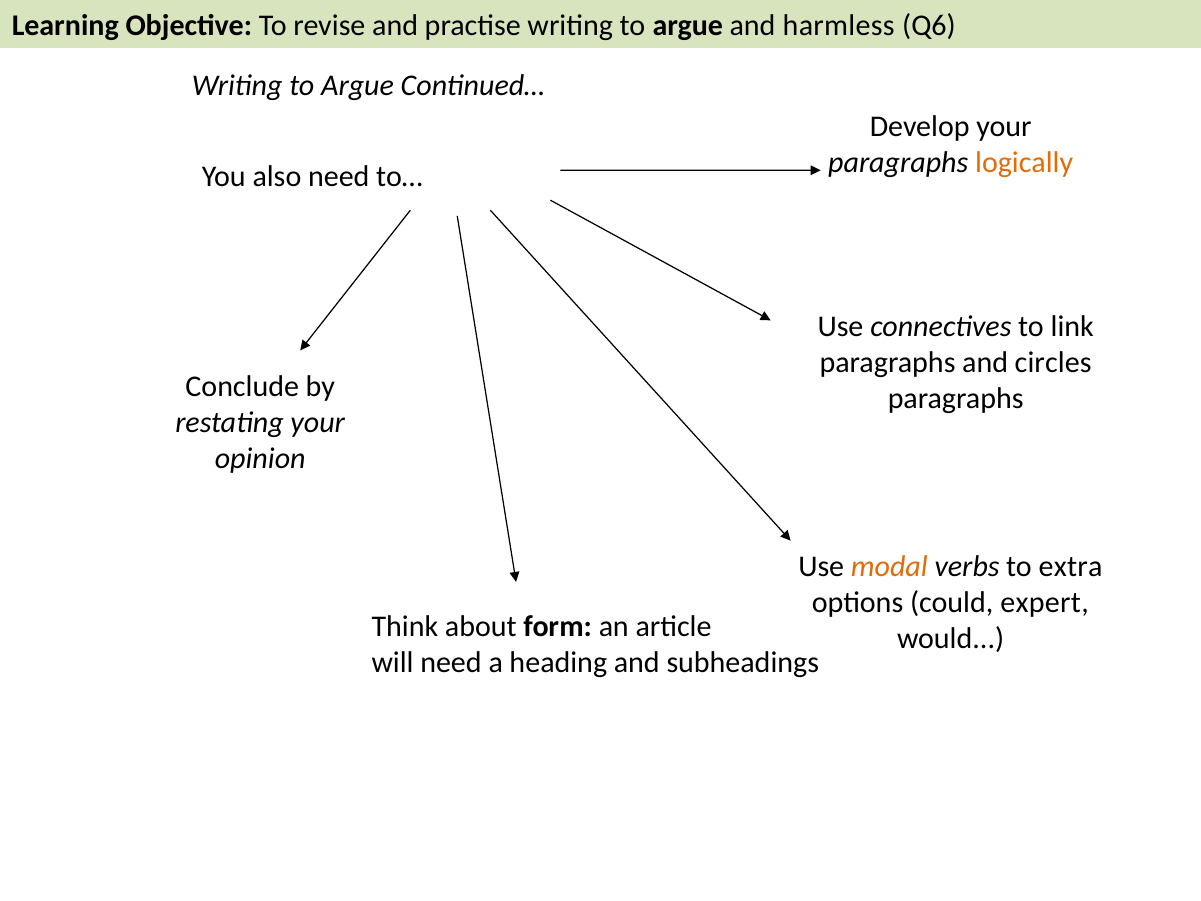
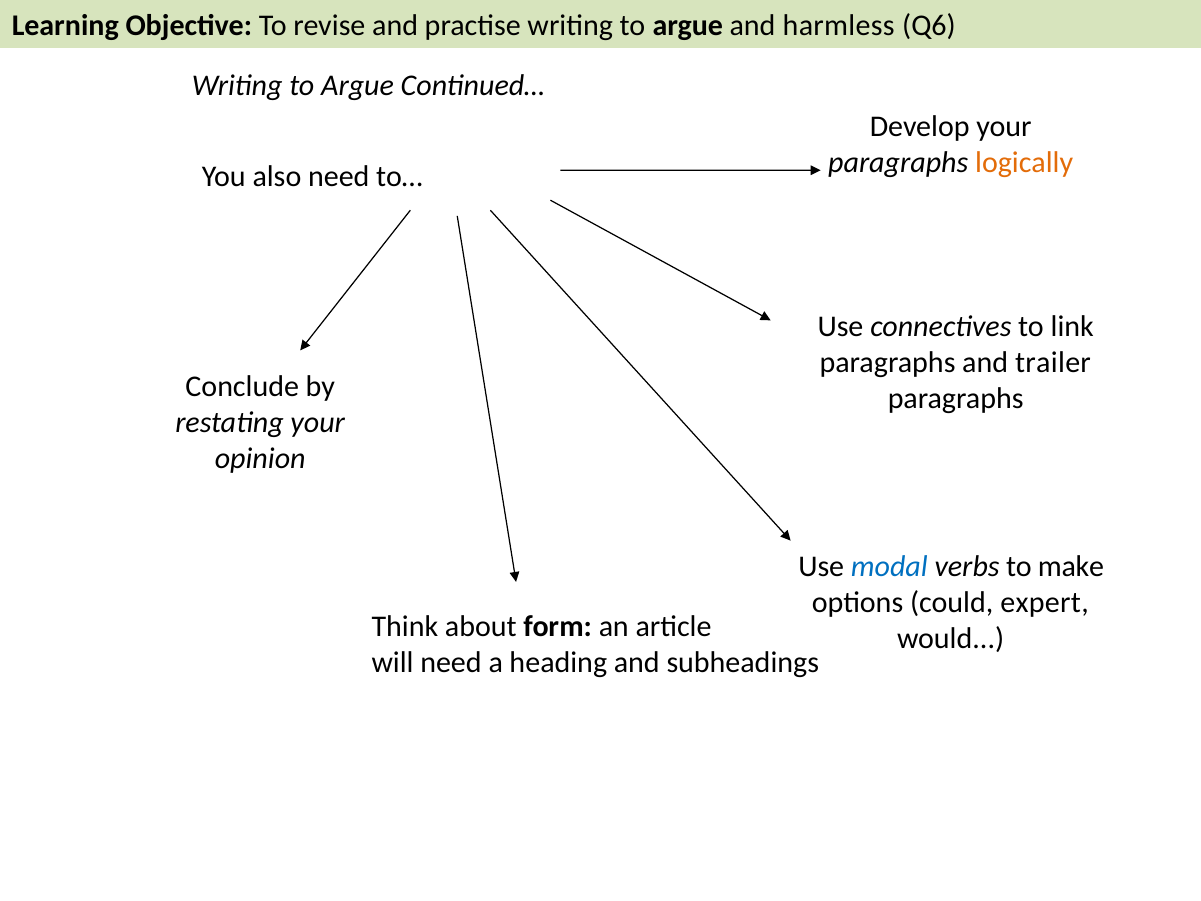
circles: circles -> trailer (1053, 362)
modal colour: orange -> blue (889, 566)
extra: extra -> make (1071, 566)
